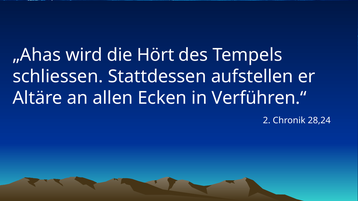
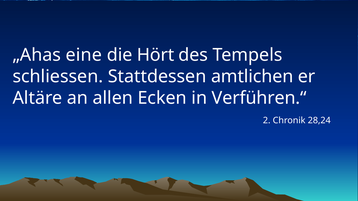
wird: wird -> eine (84, 55)
aufstellen: aufstellen -> amtlichen (252, 77)
